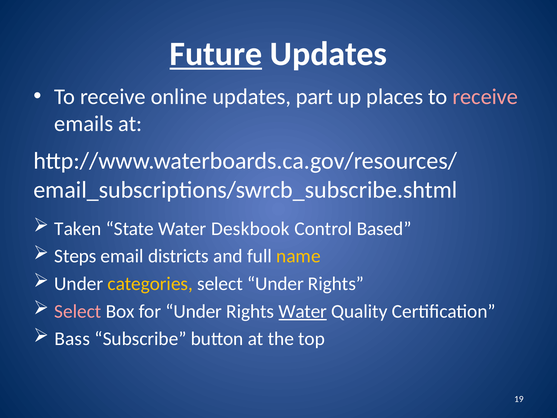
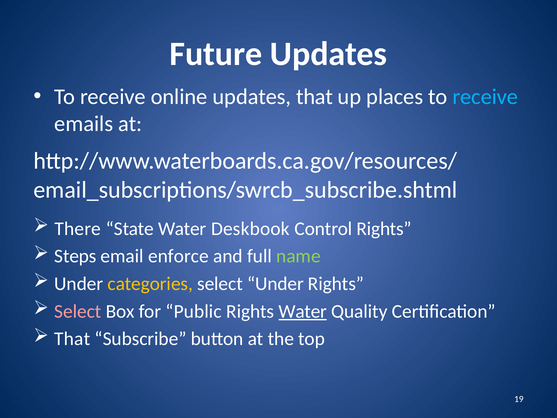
Future underline: present -> none (216, 54)
updates part: part -> that (314, 97)
receive colour: pink -> light blue (485, 97)
Taken: Taken -> There (78, 229)
Control Based: Based -> Rights (384, 229)
districts: districts -> enforce (178, 256)
name colour: yellow -> light green (298, 256)
for Under: Under -> Public (194, 311)
Bass: Bass -> That (72, 339)
